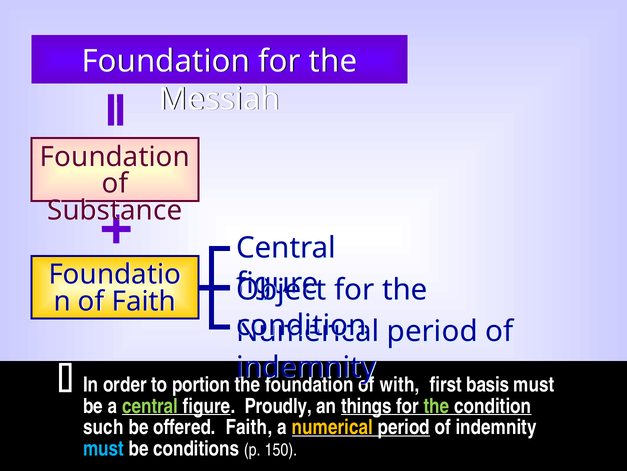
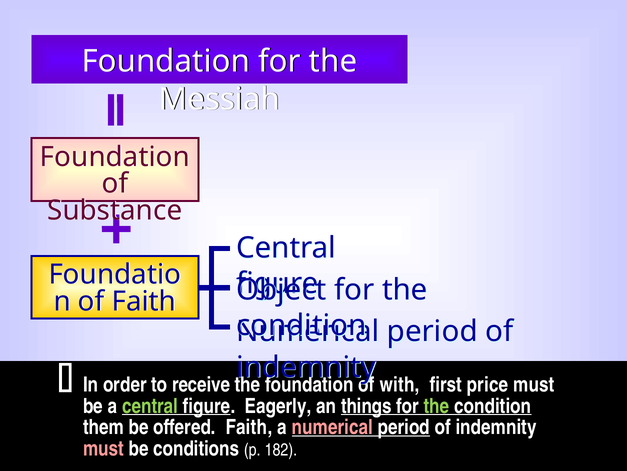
portion: portion -> receive (201, 384)
basis: basis -> price (488, 384)
Proudly: Proudly -> Eagerly (278, 406)
such: such -> them (103, 427)
numerical colour: yellow -> pink (332, 427)
must colour: light blue -> pink (103, 448)
150: 150 -> 182 (281, 449)
